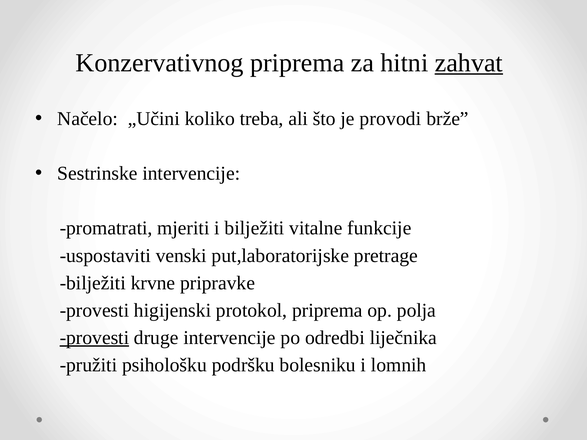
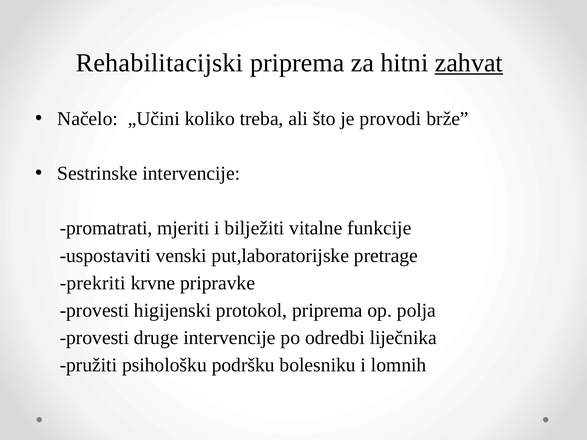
Konzervativnog: Konzervativnog -> Rehabilitacijski (159, 63)
bilježiti: bilježiti -> prekriti (93, 283)
provesti underline: present -> none (94, 338)
